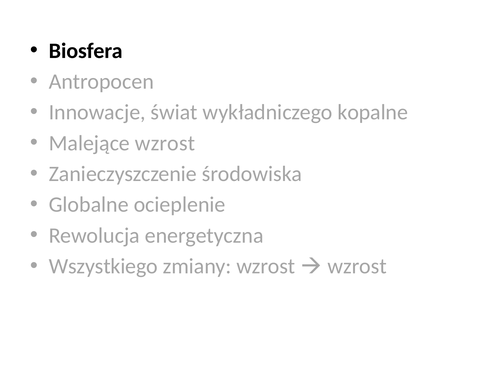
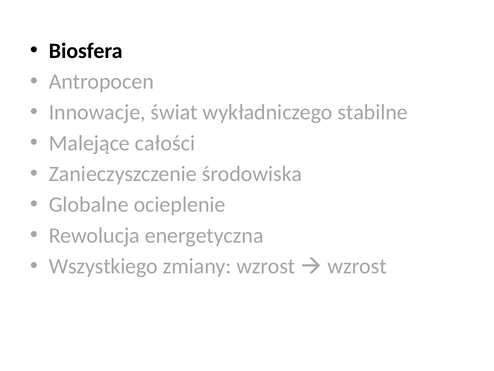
kopalne: kopalne -> stabilne (373, 112)
Malejące wzrost: wzrost -> całości (165, 143)
